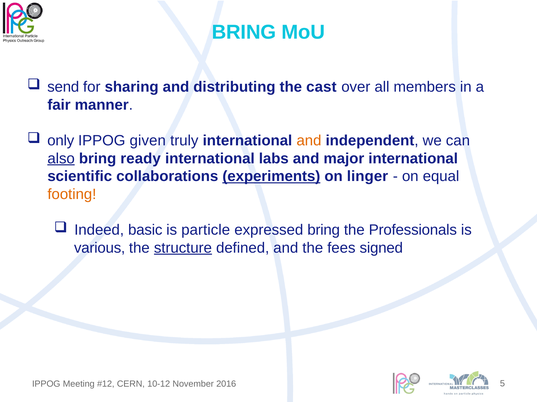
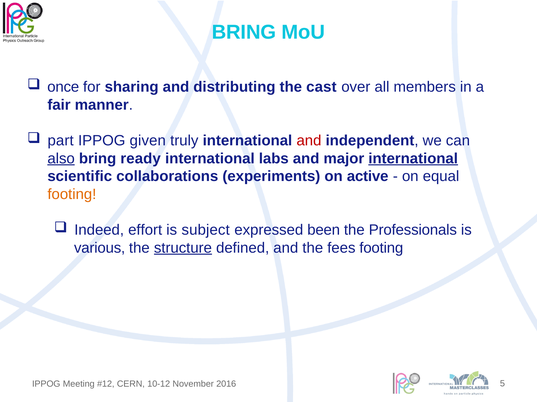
send: send -> once (63, 87)
only: only -> part (61, 141)
and colour: orange -> red (309, 141)
international underline: none -> present (413, 159)
experiments underline: present -> none (271, 177)
linger: linger -> active (368, 177)
basic: basic -> effort (145, 230)
particle: particle -> subject (206, 230)
expressed bring: bring -> been (324, 230)
fees signed: signed -> footing (381, 248)
